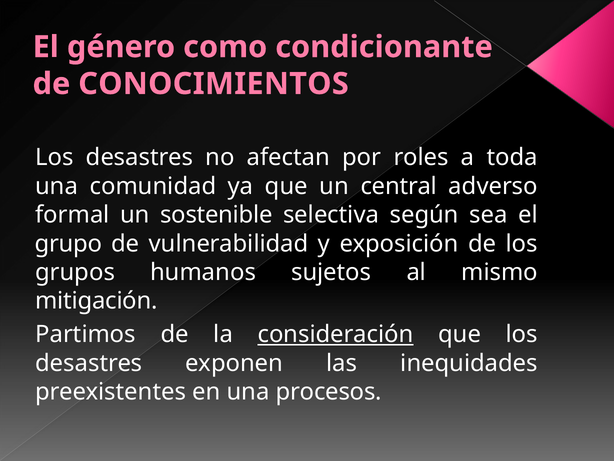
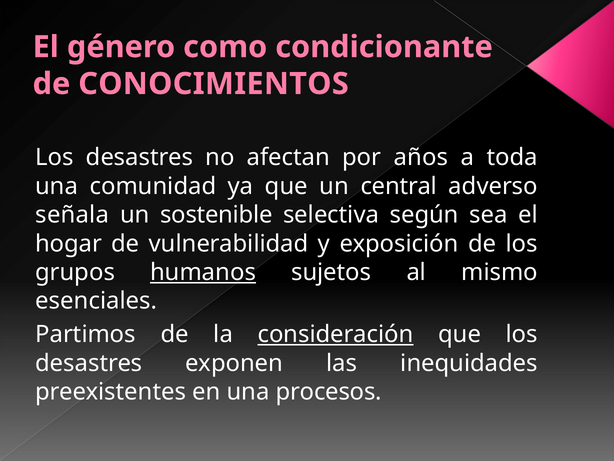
roles: roles -> años (421, 157)
formal: formal -> señala (72, 215)
grupo: grupo -> hogar (69, 243)
humanos underline: none -> present (203, 272)
mitigación: mitigación -> esenciales (96, 301)
